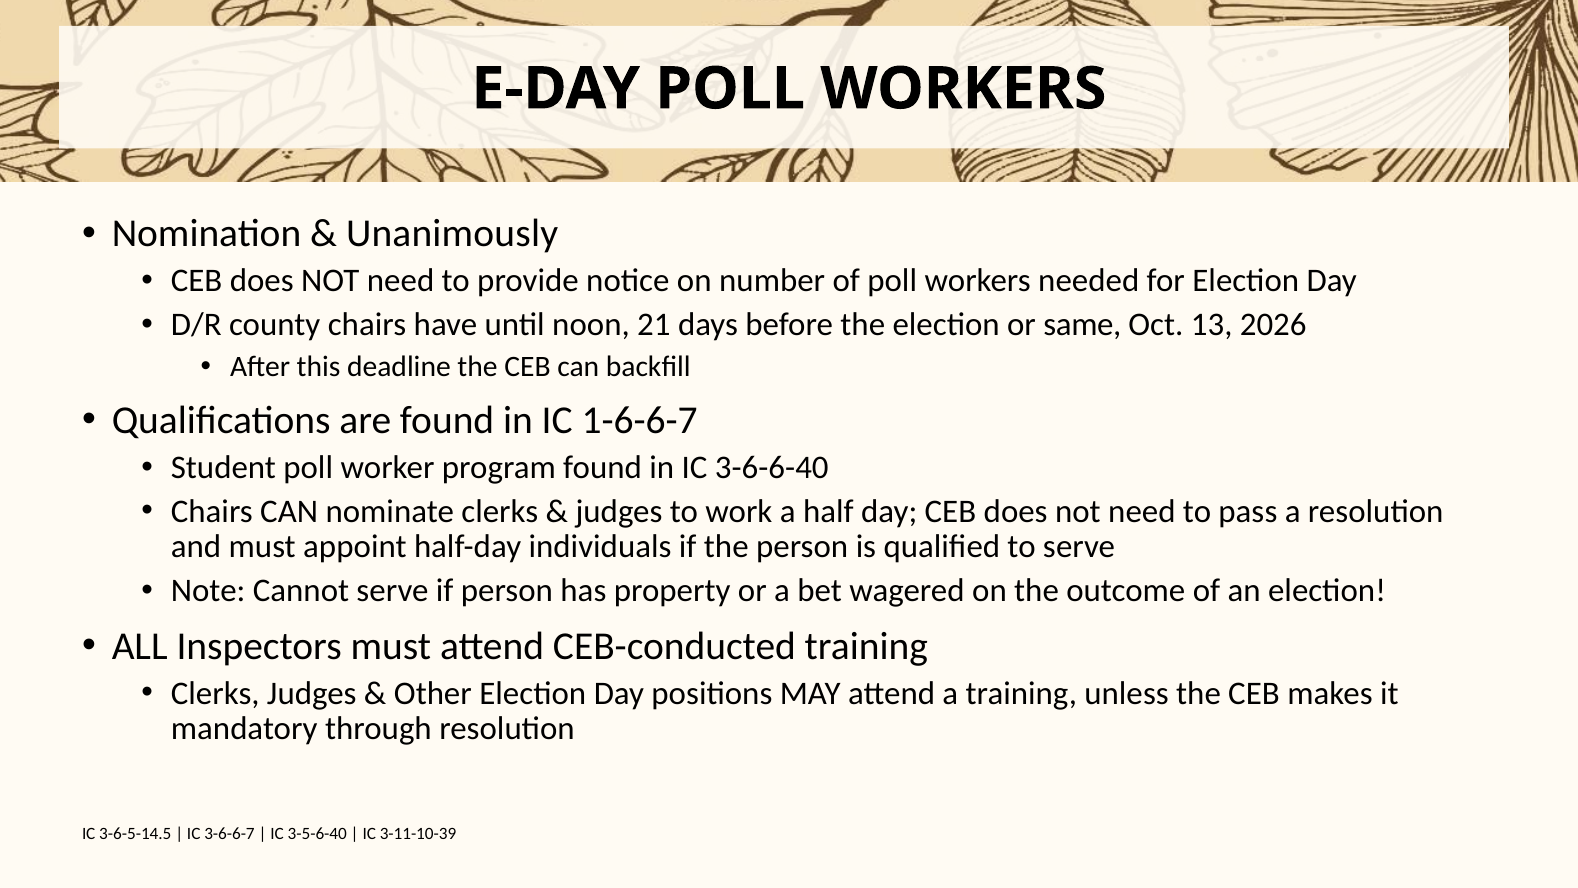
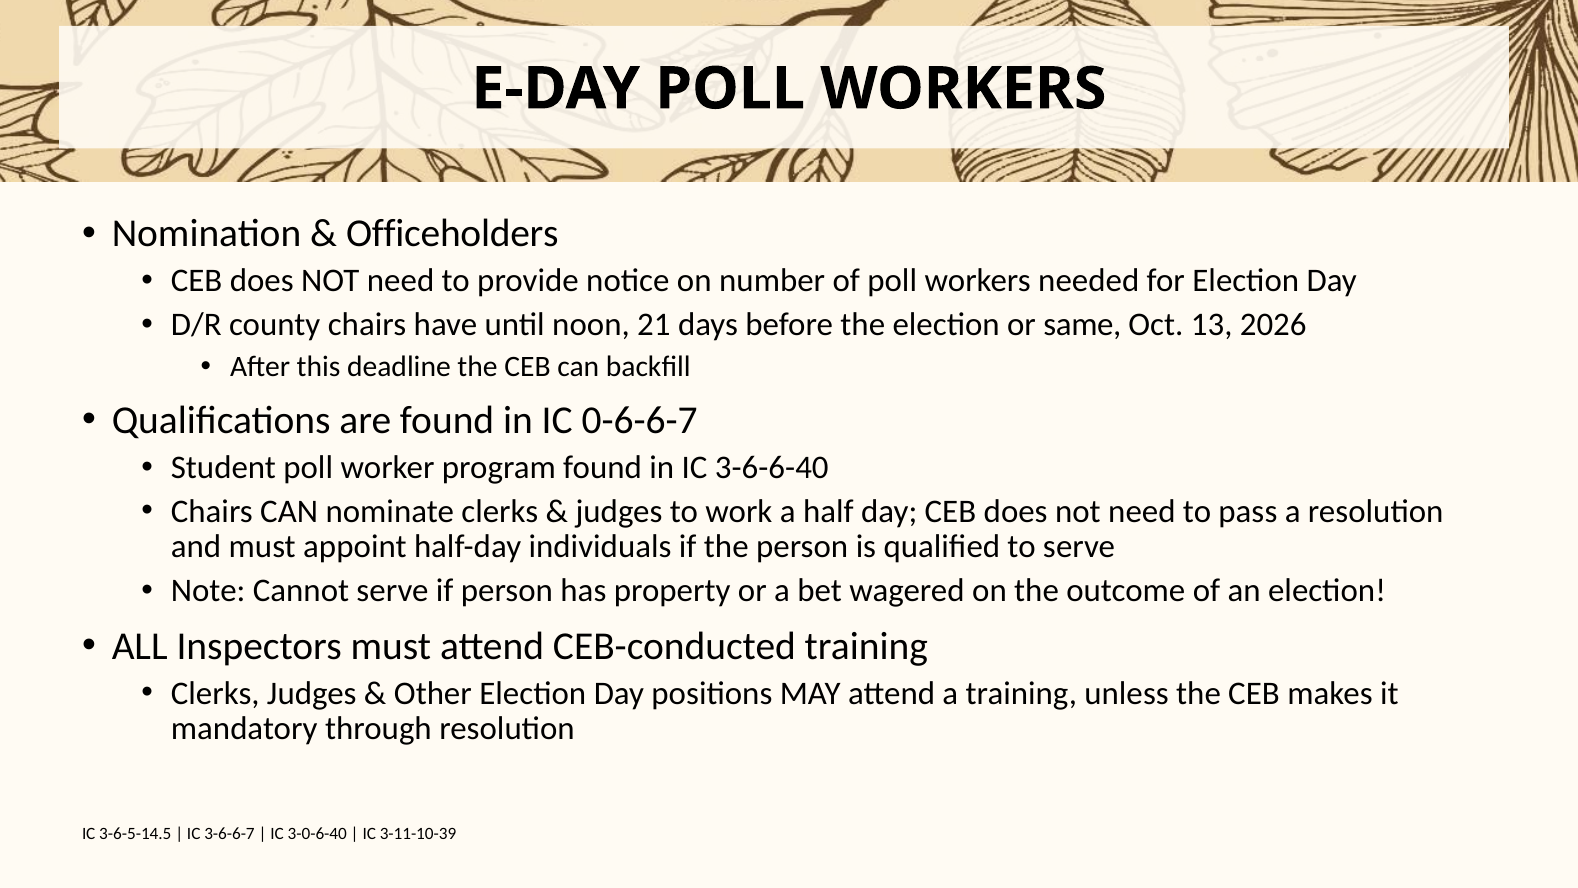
Unanimously: Unanimously -> Officeholders (452, 234)
1-6-6-7: 1-6-6-7 -> 0-6-6-7 (640, 420)
3-5-6-40: 3-5-6-40 -> 3-0-6-40 (317, 834)
